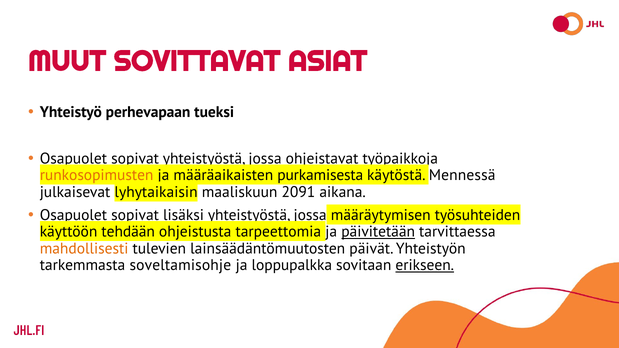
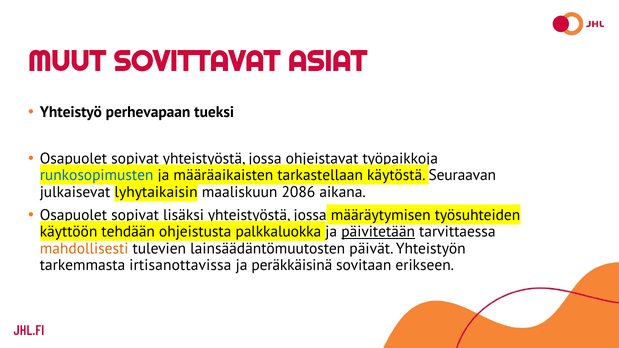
runkosopimusten colour: orange -> blue (97, 175)
purkamisesta: purkamisesta -> tarkastellaan (320, 175)
Mennessä: Mennessä -> Seuraavan (462, 175)
2091: 2091 -> 2086 (298, 192)
tarpeettomia: tarpeettomia -> palkkaluokka (278, 232)
soveltamisohje: soveltamisohje -> irtisanottavissa (180, 265)
loppupalkka: loppupalkka -> peräkkäisinä (292, 265)
erikseen underline: present -> none (425, 265)
